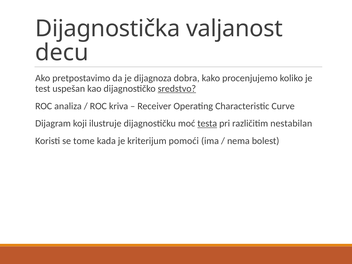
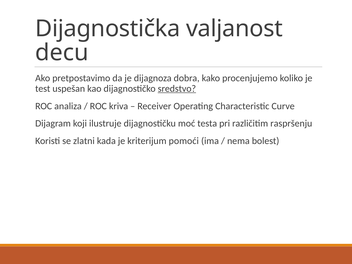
testa underline: present -> none (207, 123)
nestabilan: nestabilan -> raspršenju (291, 123)
tome: tome -> zlatni (84, 141)
